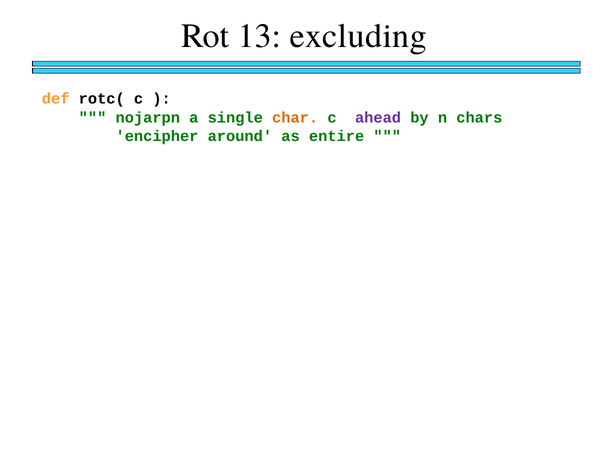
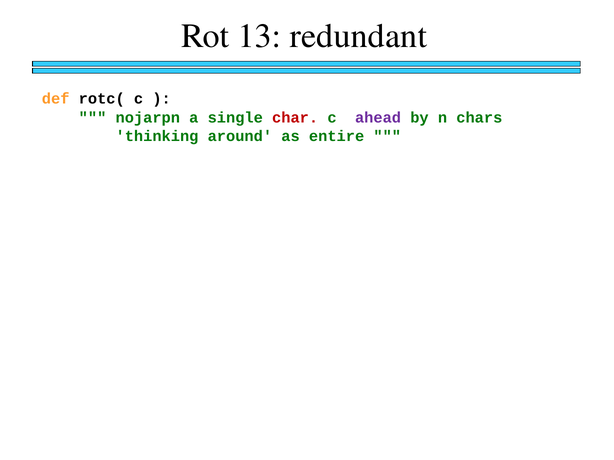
excluding: excluding -> redundant (358, 36)
char colour: orange -> red (295, 118)
encipher: encipher -> thinking (157, 136)
